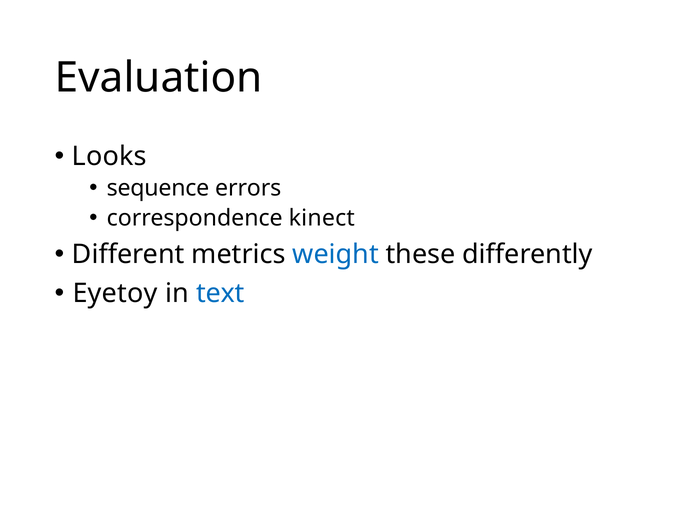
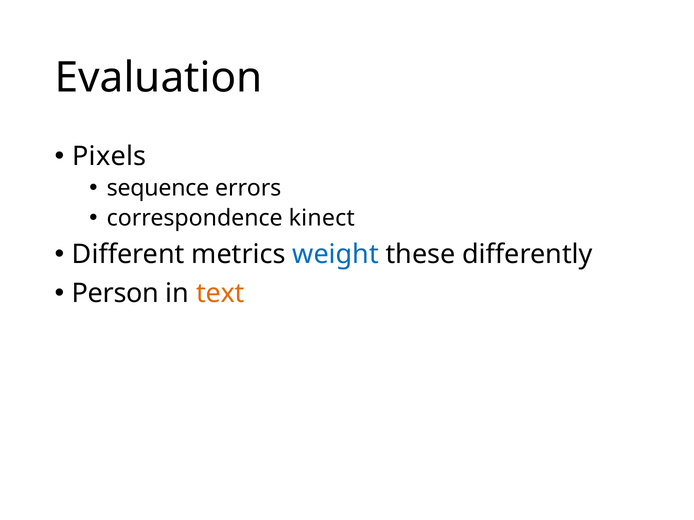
Looks: Looks -> Pixels (109, 156)
Eyetoy: Eyetoy -> Person (115, 294)
text colour: blue -> orange (220, 294)
